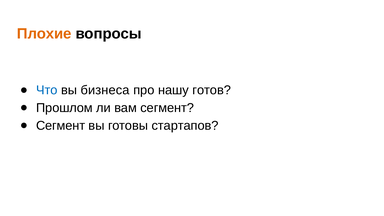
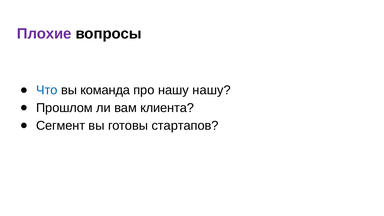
Плохие colour: orange -> purple (44, 34)
бизнеса: бизнеса -> команда (105, 90)
нашу готов: готов -> нашу (212, 90)
вам сегмент: сегмент -> клиента (167, 108)
